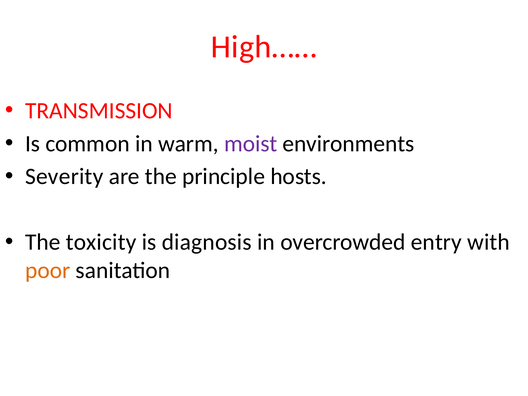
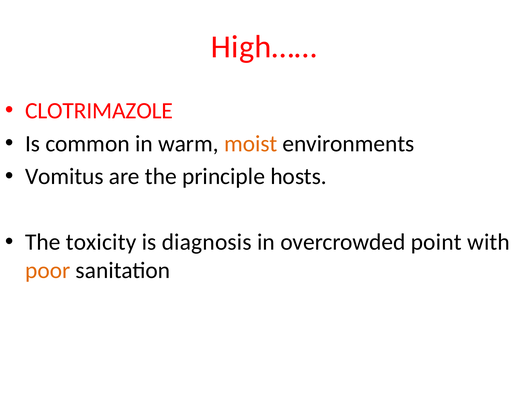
TRANSMISSION: TRANSMISSION -> CLOTRIMAZOLE (99, 111)
moist colour: purple -> orange (251, 144)
Severity: Severity -> Vomitus (64, 176)
entry: entry -> point (436, 242)
